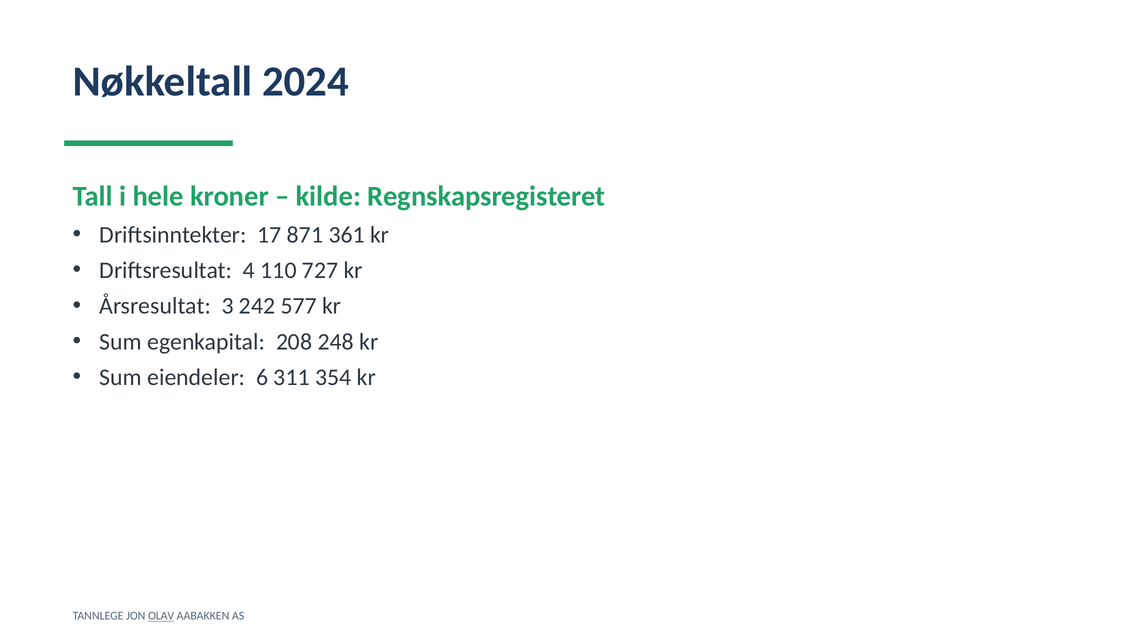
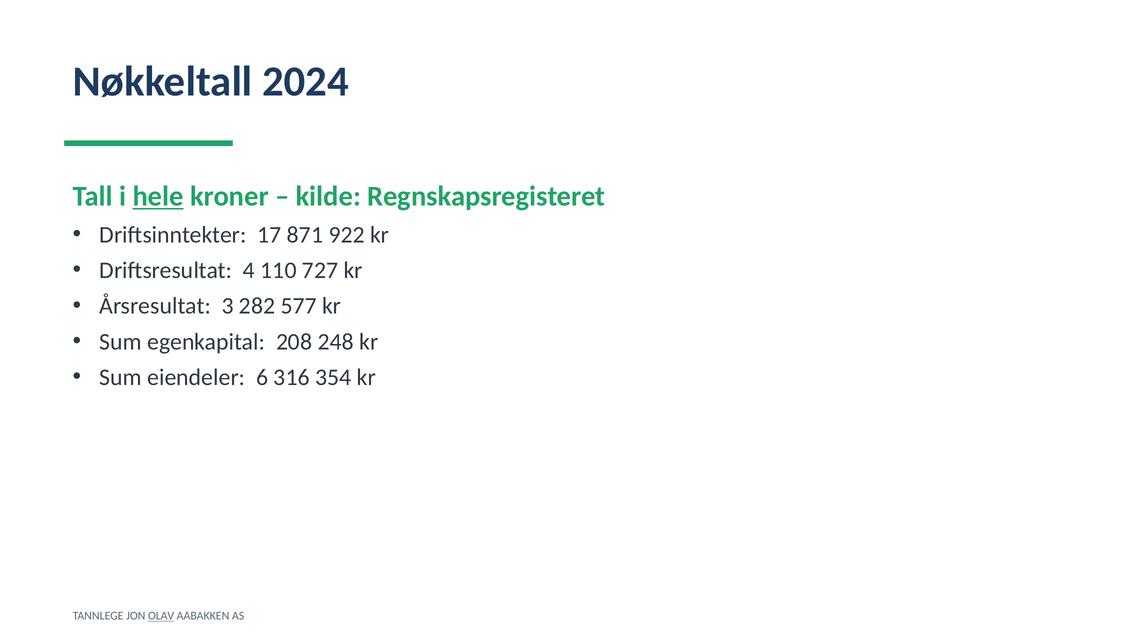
hele underline: none -> present (158, 197)
361: 361 -> 922 (347, 235)
242: 242 -> 282 (257, 306)
311: 311 -> 316 (292, 378)
